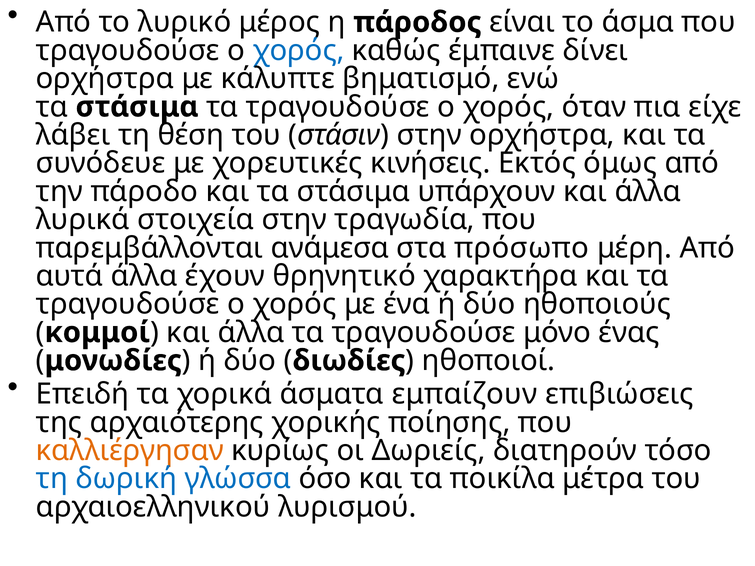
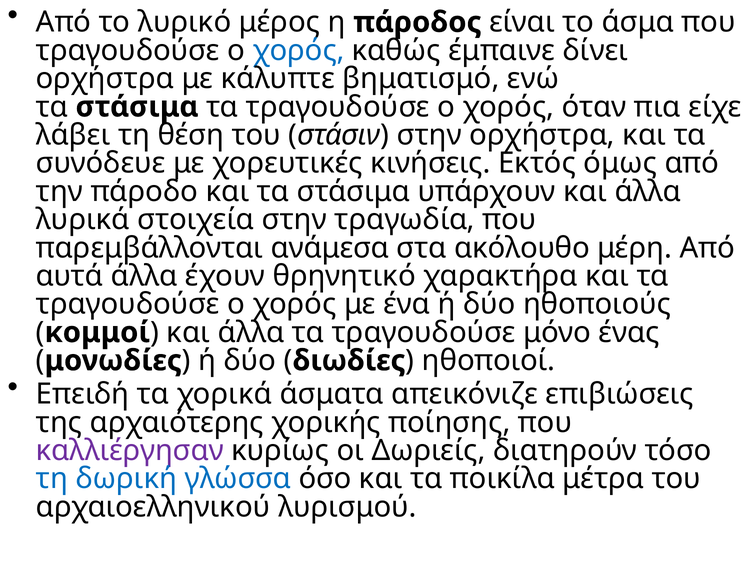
πρόσωπο: πρόσωπο -> ακόλουθο (522, 248)
εμπαίζουν: εμπαίζουν -> απεικόνιζε (465, 394)
καλλιέργησαν colour: orange -> purple (130, 451)
